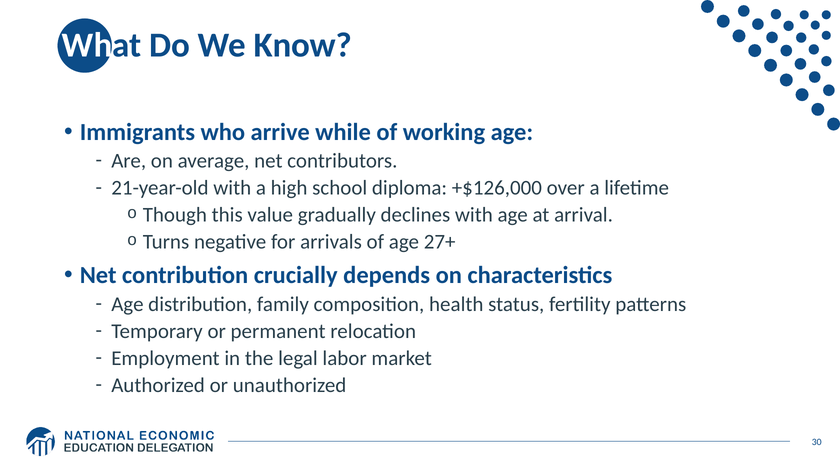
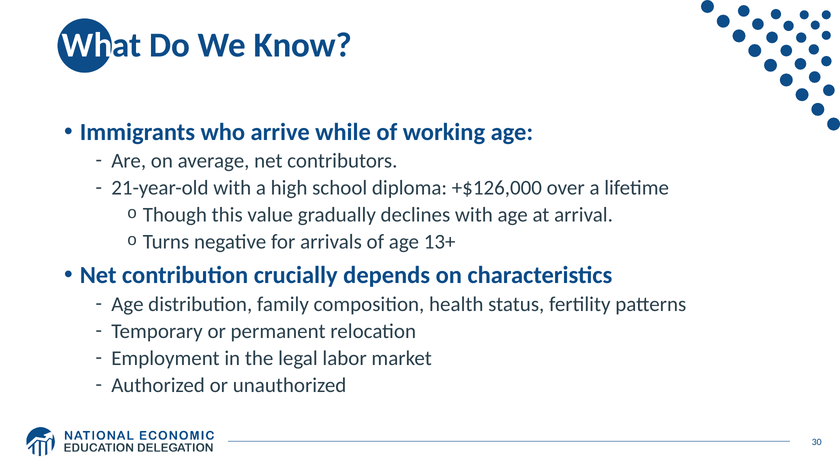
27+: 27+ -> 13+ (440, 242)
